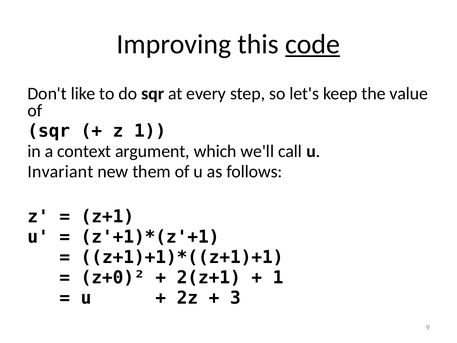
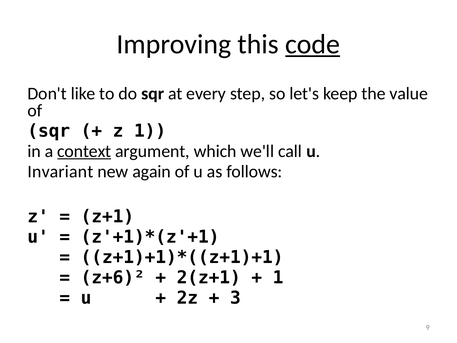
context underline: none -> present (84, 151)
them: them -> again (152, 171)
z+0)²: z+0)² -> z+6)² (113, 277)
